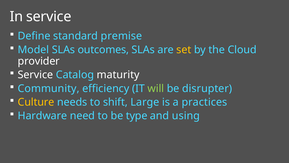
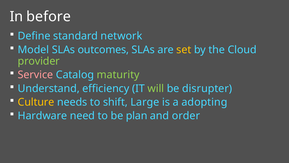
In service: service -> before (49, 17)
premise: premise -> network (121, 36)
provider colour: white -> light green (39, 61)
Service colour: white -> pink (35, 75)
maturity colour: white -> light green (118, 75)
Community: Community -> Understand (49, 88)
practices: practices -> adopting (204, 102)
type: type -> plan (137, 115)
using: using -> order (186, 115)
